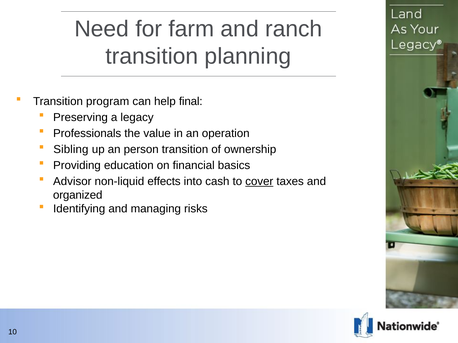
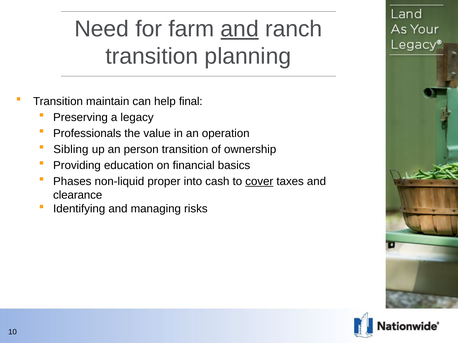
and underline: none -> present (240, 29)
program: program -> maintain (108, 102)
Advisor: Advisor -> Phases (72, 182)
effects: effects -> proper (164, 182)
organized: organized -> clearance (78, 195)
